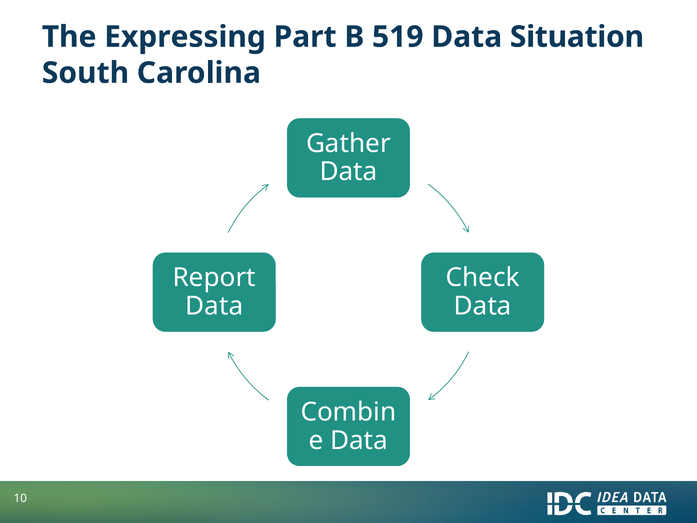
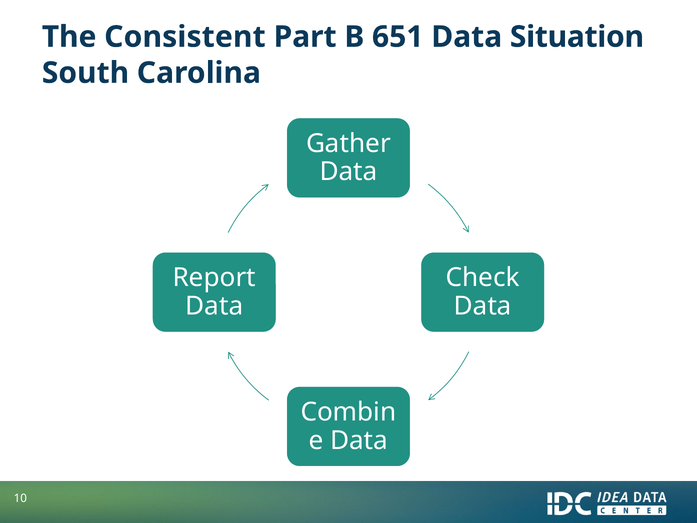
Expressing: Expressing -> Consistent (185, 37)
519: 519 -> 651 (398, 37)
